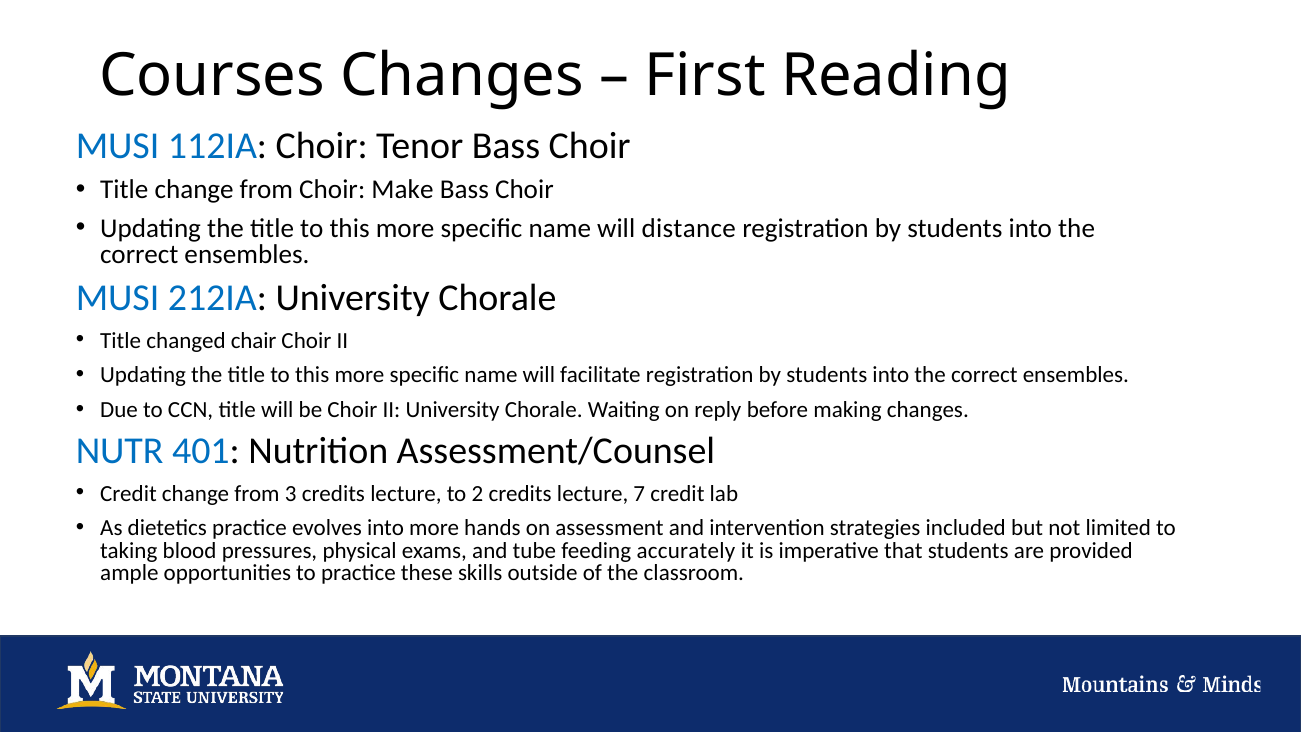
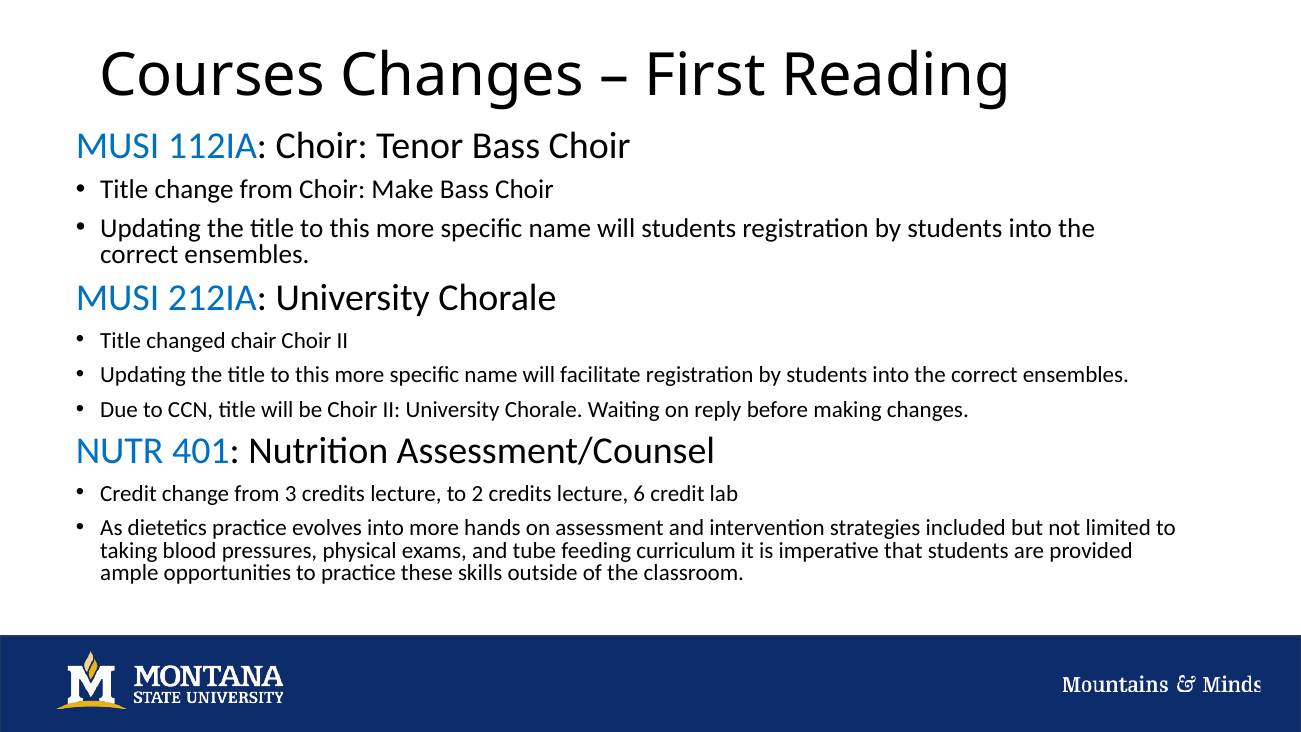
will distance: distance -> students (689, 228)
7: 7 -> 6 (639, 493)
accurately: accurately -> curriculum (686, 550)
